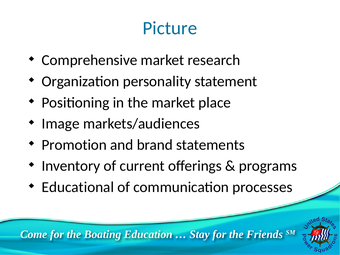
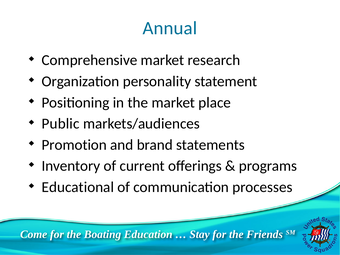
Picture: Picture -> Annual (170, 28)
Image: Image -> Public (61, 124)
